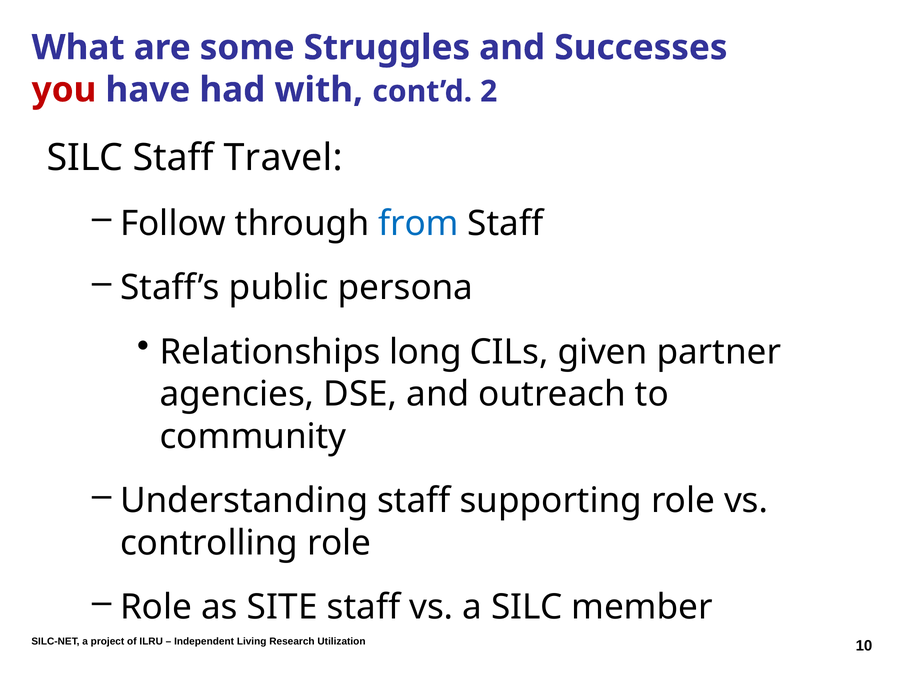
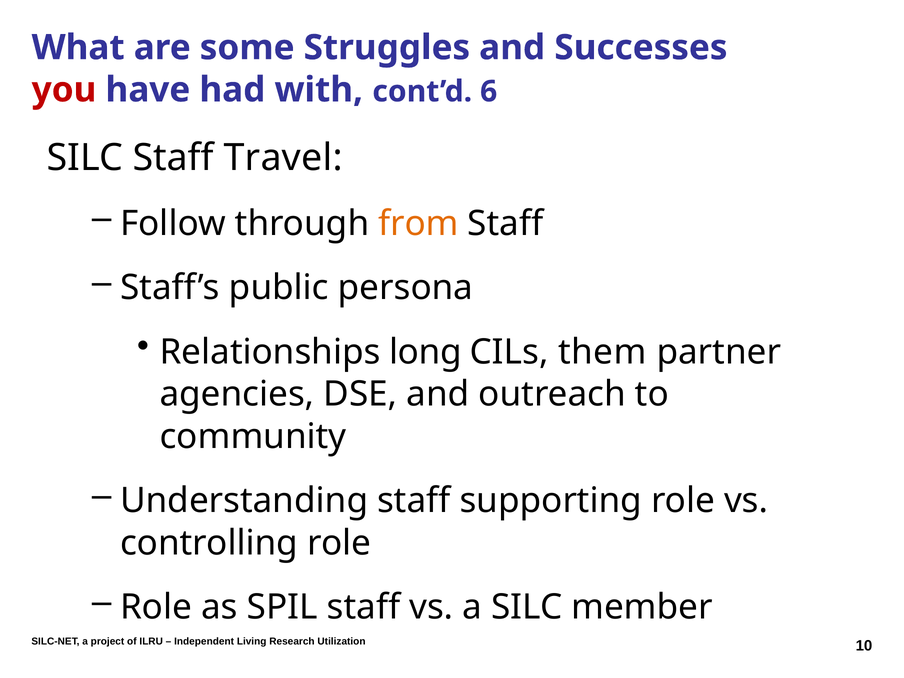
2: 2 -> 6 (489, 91)
from colour: blue -> orange (418, 223)
given: given -> them (602, 352)
SITE: SITE -> SPIL (282, 607)
